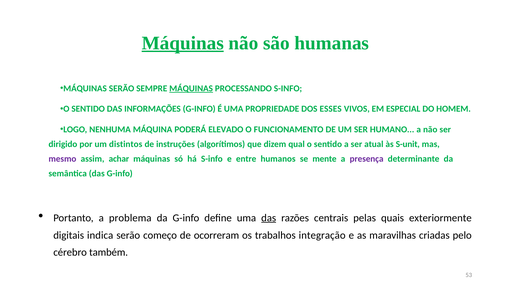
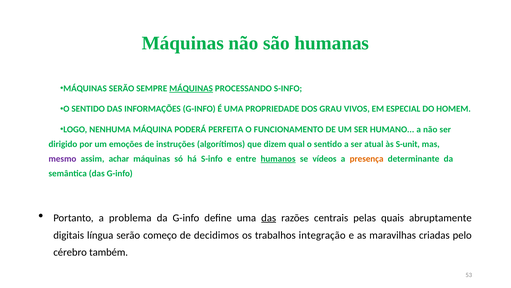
Máquinas underline: present -> none (183, 43)
ESSES: ESSES -> GRAU (331, 109)
ELEVADO: ELEVADO -> PERFEITA (226, 129)
distintos: distintos -> emoções (126, 144)
humanos underline: none -> present (278, 159)
mente: mente -> vídeos (325, 159)
presença colour: purple -> orange (367, 159)
exteriormente: exteriormente -> abruptamente (440, 217)
indica: indica -> língua (100, 235)
ocorreram: ocorreram -> decidimos (216, 235)
